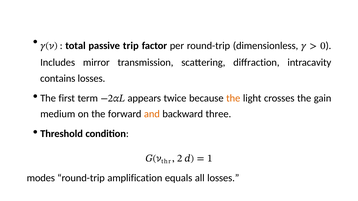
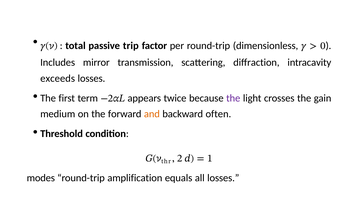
contains: contains -> exceeds (58, 79)
the colour: orange -> purple (233, 98)
three: three -> often (218, 114)
